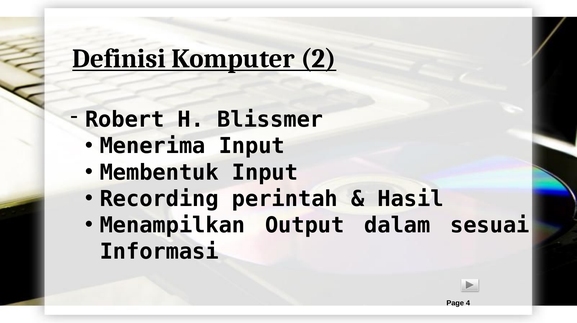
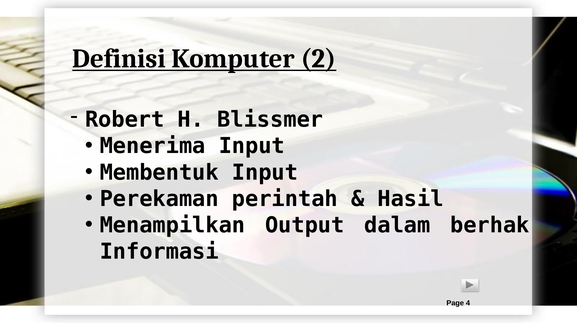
Recording: Recording -> Perekaman (159, 199)
sesuai: sesuai -> berhak (490, 225)
